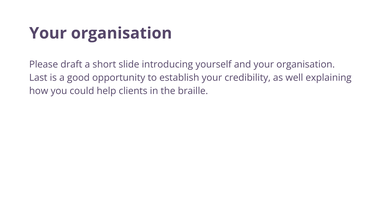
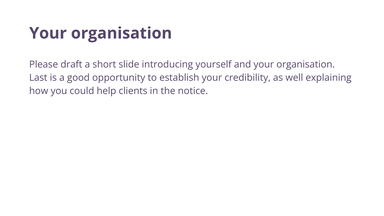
braille: braille -> notice (193, 91)
